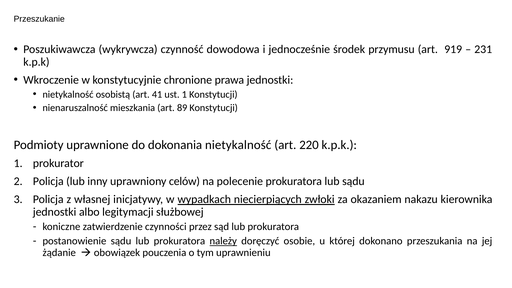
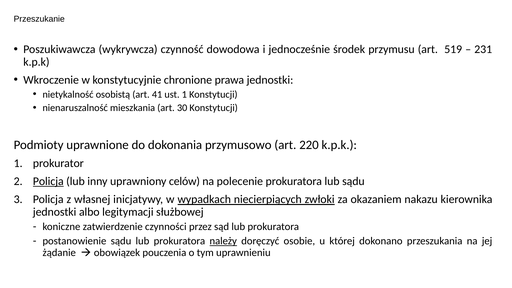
919: 919 -> 519 (453, 49)
89: 89 -> 30 (182, 108)
dokonania nietykalność: nietykalność -> przymusowo (238, 145)
Policja underline: none -> present (48, 181)
